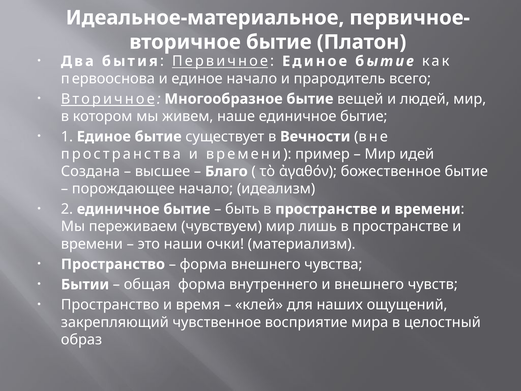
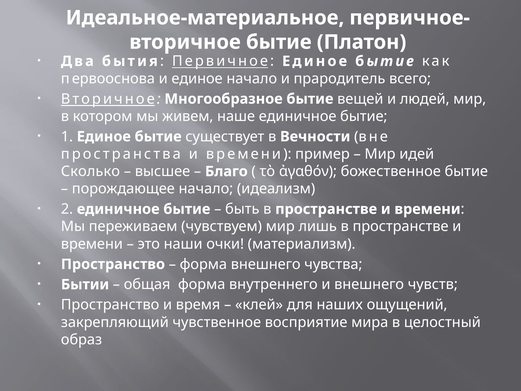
Создана: Создана -> Сколько (90, 171)
